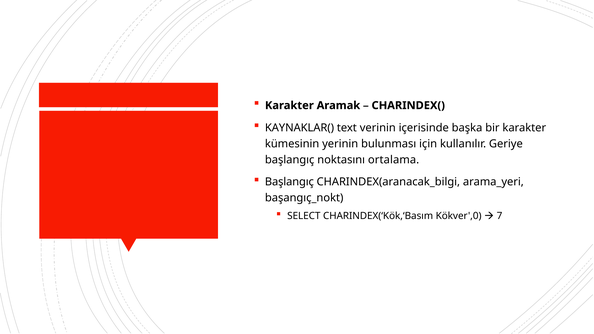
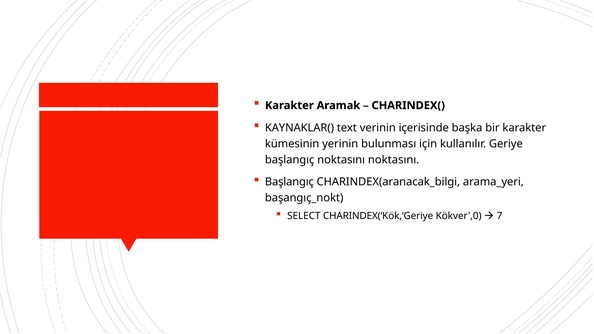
noktasını ortalama: ortalama -> noktasını (394, 160)
CHARINDEX(‘Kök,‘Basım: CHARINDEX(‘Kök,‘Basım -> CHARINDEX(‘Kök,‘Geriye (378, 216)
